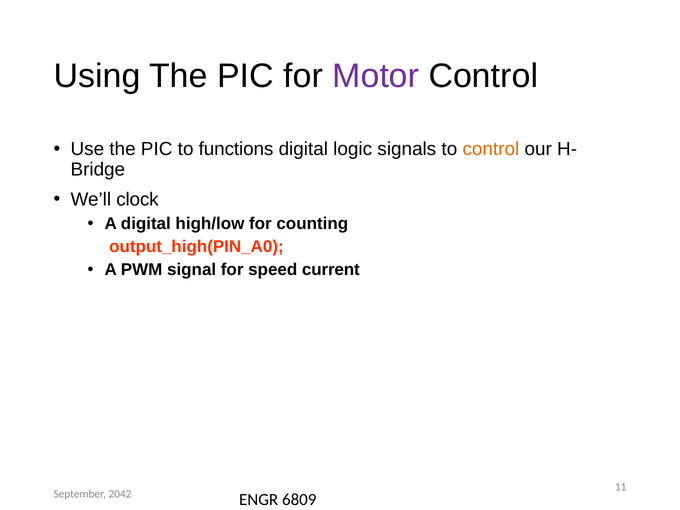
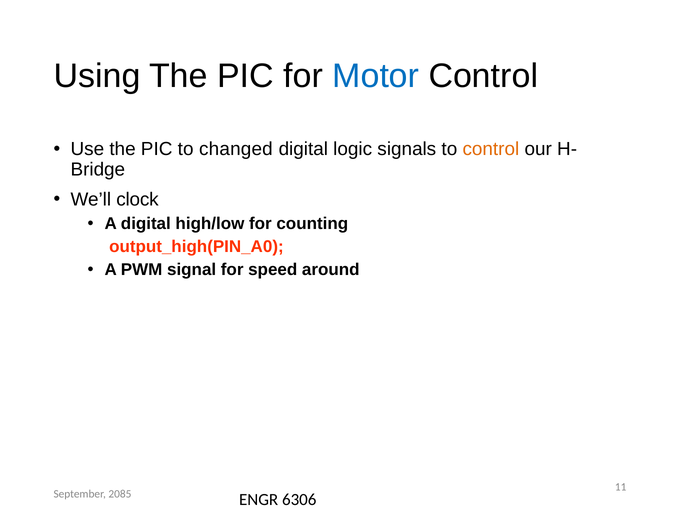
Motor colour: purple -> blue (376, 76)
functions: functions -> changed (236, 149)
current: current -> around (331, 270)
2042: 2042 -> 2085 (120, 494)
6809: 6809 -> 6306 (299, 500)
